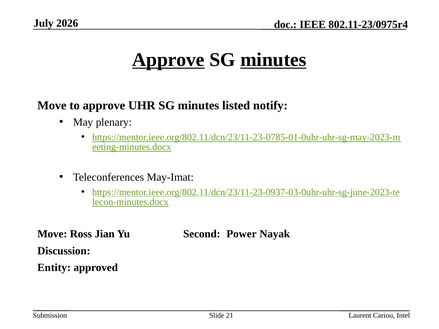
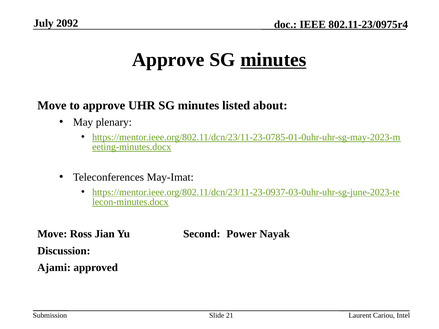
2026: 2026 -> 2092 (67, 23)
Approve underline: present -> none (168, 60)
notify: notify -> about (270, 105)
Entity: Entity -> Ajami (54, 268)
